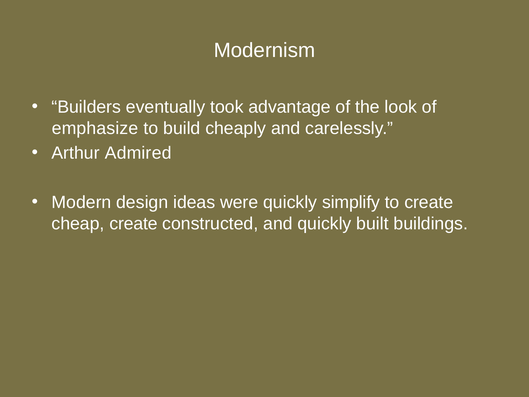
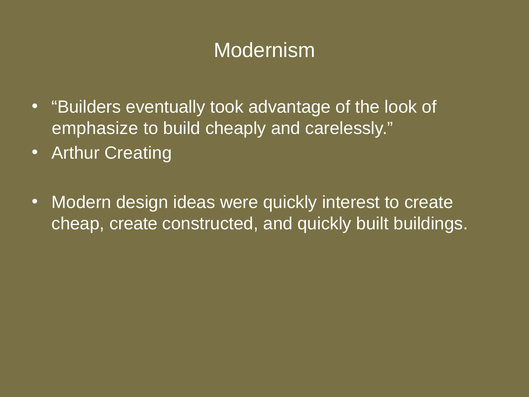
Admired: Admired -> Creating (138, 153)
simplify: simplify -> interest (351, 202)
